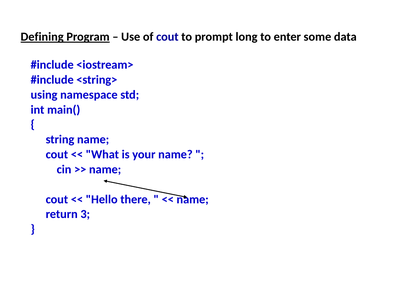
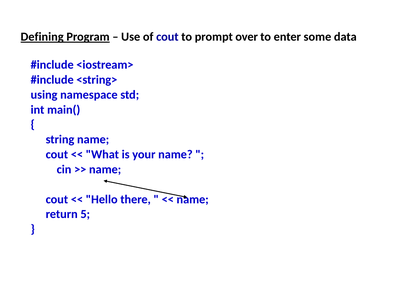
long: long -> over (247, 37)
3: 3 -> 5 (85, 214)
